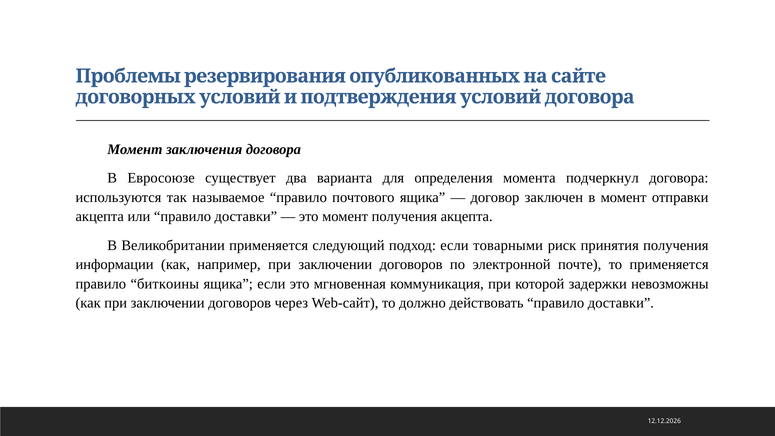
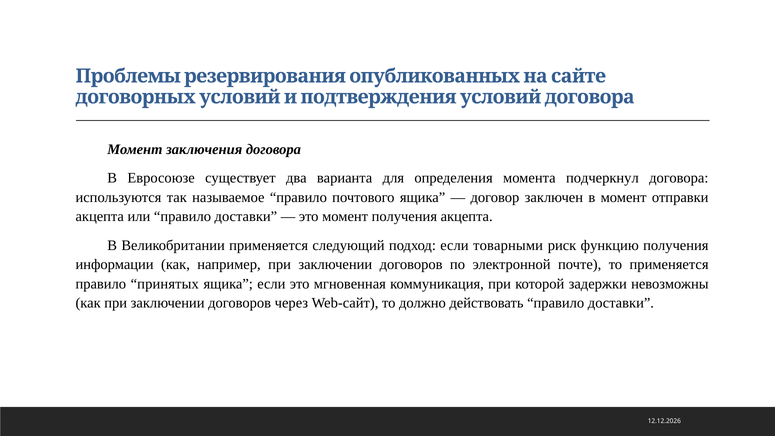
принятия: принятия -> функцию (610, 245)
биткоины: биткоины -> принятых (165, 284)
